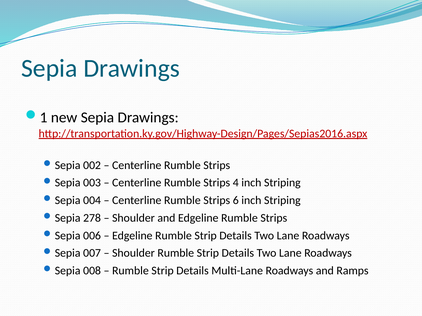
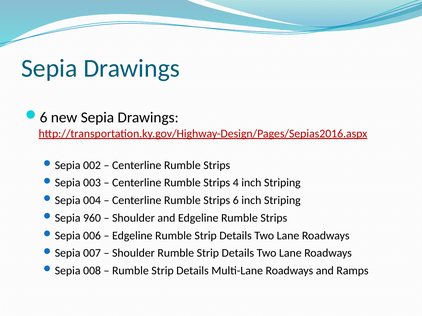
1: 1 -> 6 (44, 118)
278: 278 -> 960 (92, 218)
